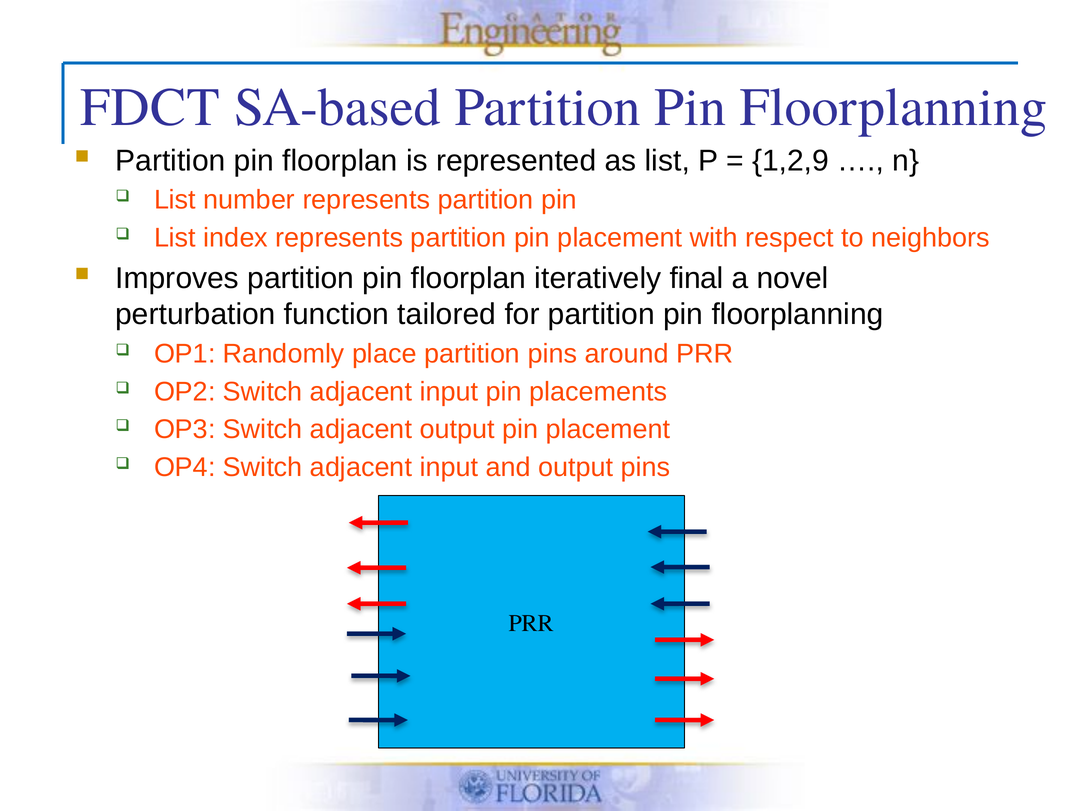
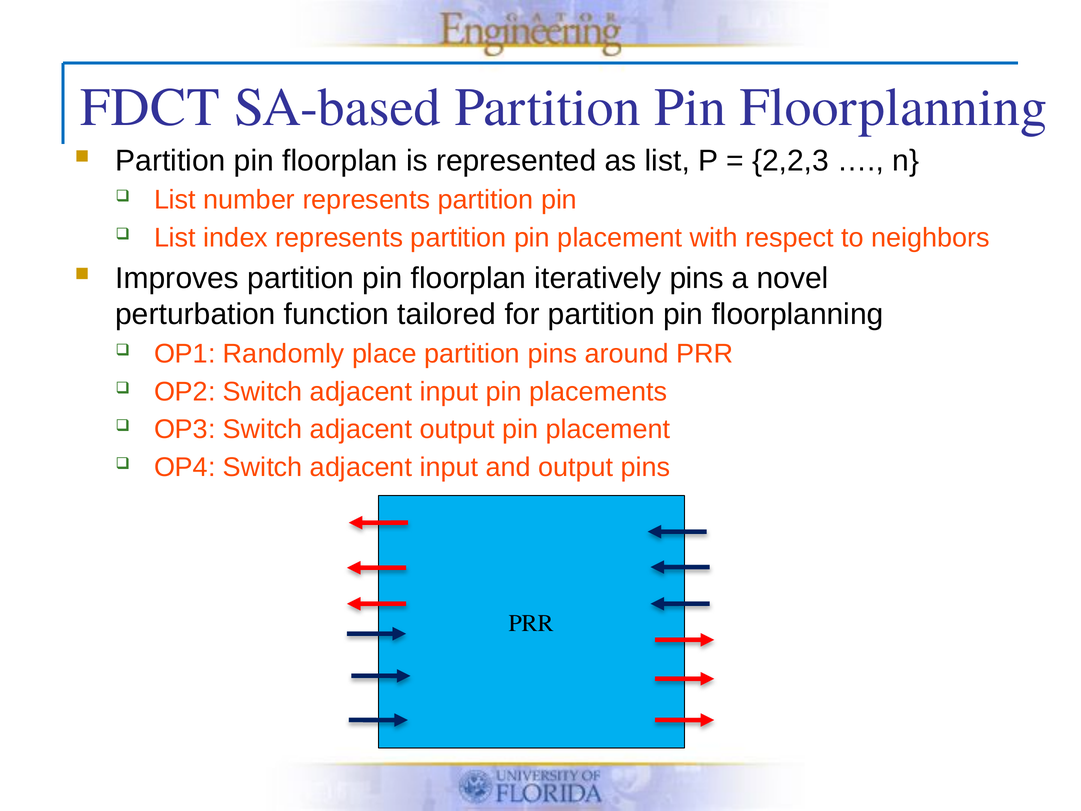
1,2,9: 1,2,9 -> 2,2,3 (791, 161)
iteratively final: final -> pins (697, 278)
